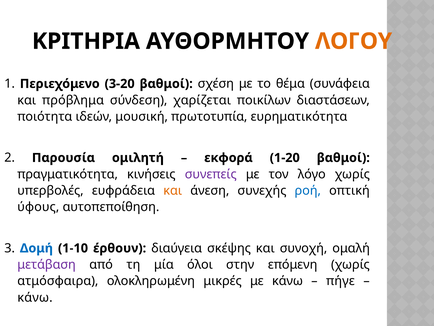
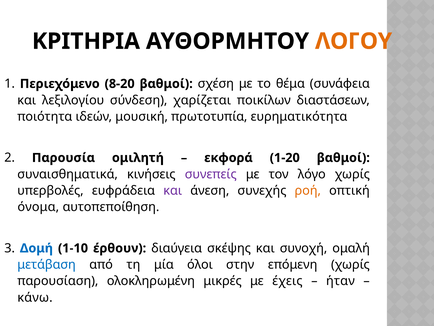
3-20: 3-20 -> 8-20 (120, 84)
πρόβλημα: πρόβλημα -> λεξιλογίου (73, 100)
πραγματικότητα: πραγματικότητα -> συναισθηματικά (68, 174)
και colour: orange -> purple (173, 190)
ροή colour: blue -> orange (308, 190)
ύφους: ύφους -> όνομα (38, 207)
μετάβαση colour: purple -> blue (47, 264)
ατμόσφαιρα: ατμόσφαιρα -> παρουσίαση (58, 281)
με κάνω: κάνω -> έχεις (287, 281)
πήγε: πήγε -> ήταν (340, 281)
